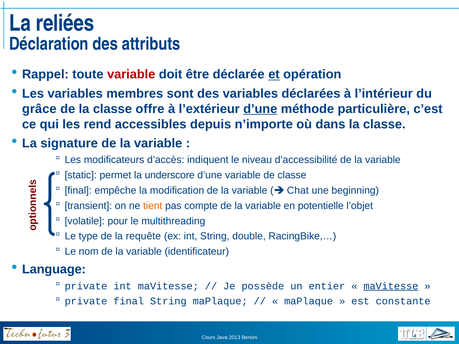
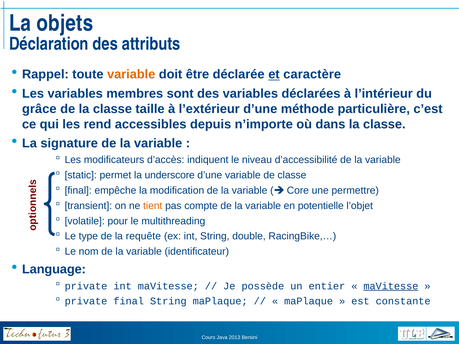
reliées: reliées -> objets (65, 23)
variable colour: red -> orange (131, 75)
opération: opération -> caractère (312, 75)
offre: offre -> taille (150, 109)
d’une underline: present -> none (260, 109)
Chat: Chat -> Core (298, 191)
beginning: beginning -> permettre (355, 191)
